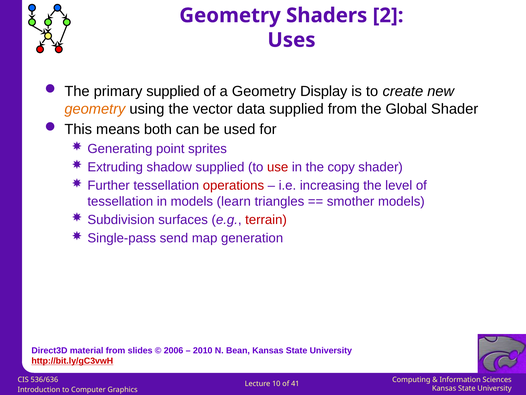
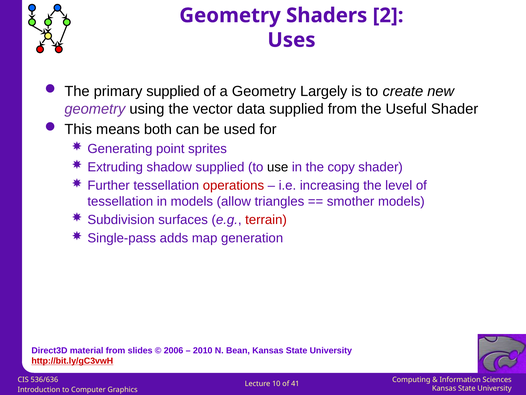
Display: Display -> Largely (324, 91)
geometry colour: orange -> purple (95, 109)
Global: Global -> Useful (406, 109)
use colour: red -> black (278, 167)
learn: learn -> allow (234, 201)
send: send -> adds (174, 238)
